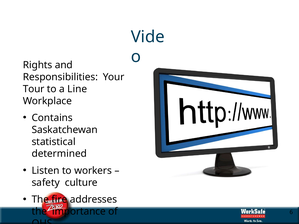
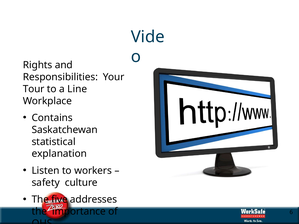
determined: determined -> explanation (59, 154)
fire: fire -> five (59, 200)
